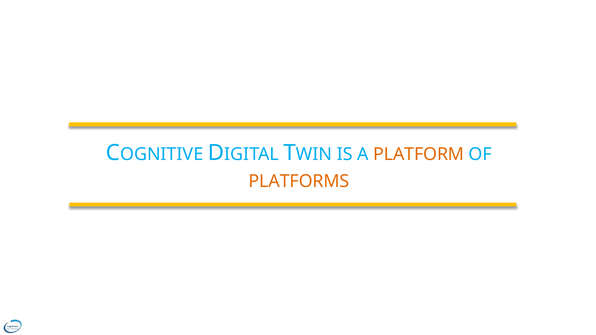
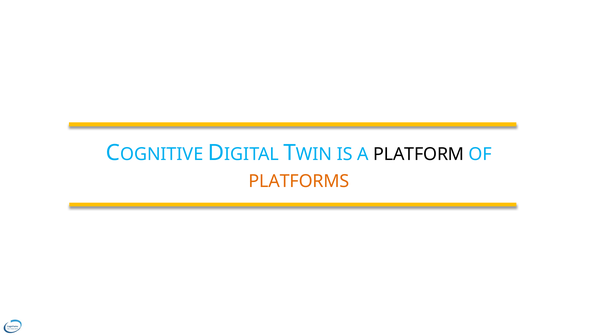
PLATFORM colour: orange -> black (419, 154)
